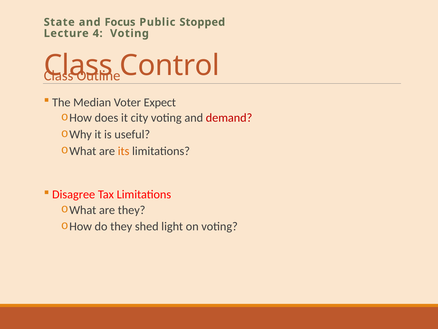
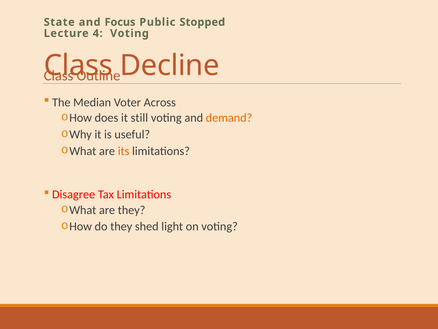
Control: Control -> Decline (170, 65)
Expect: Expect -> Across (160, 102)
city: city -> still (139, 118)
demand colour: red -> orange (229, 118)
